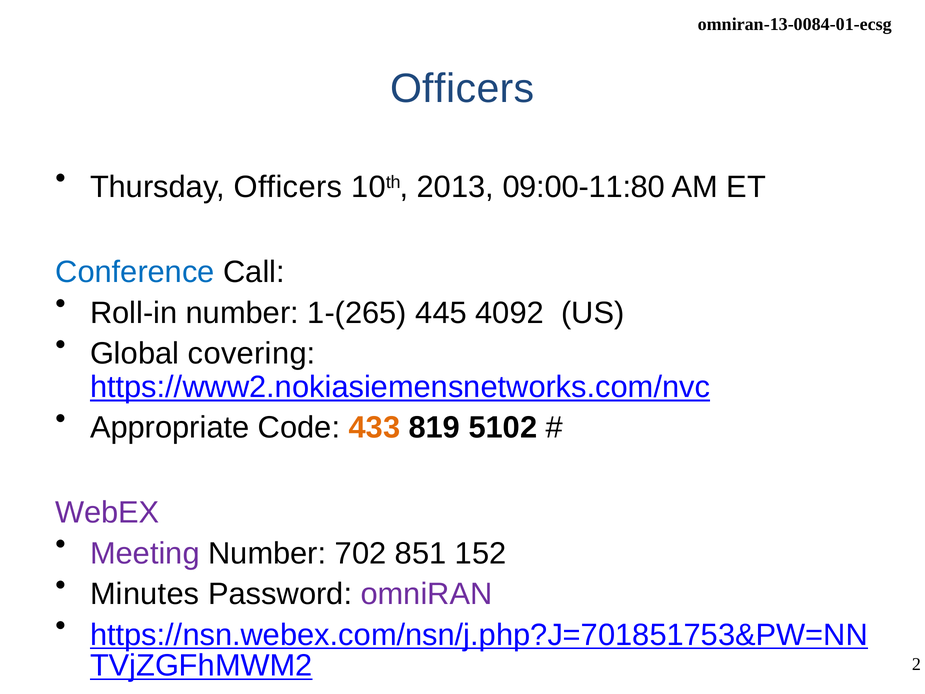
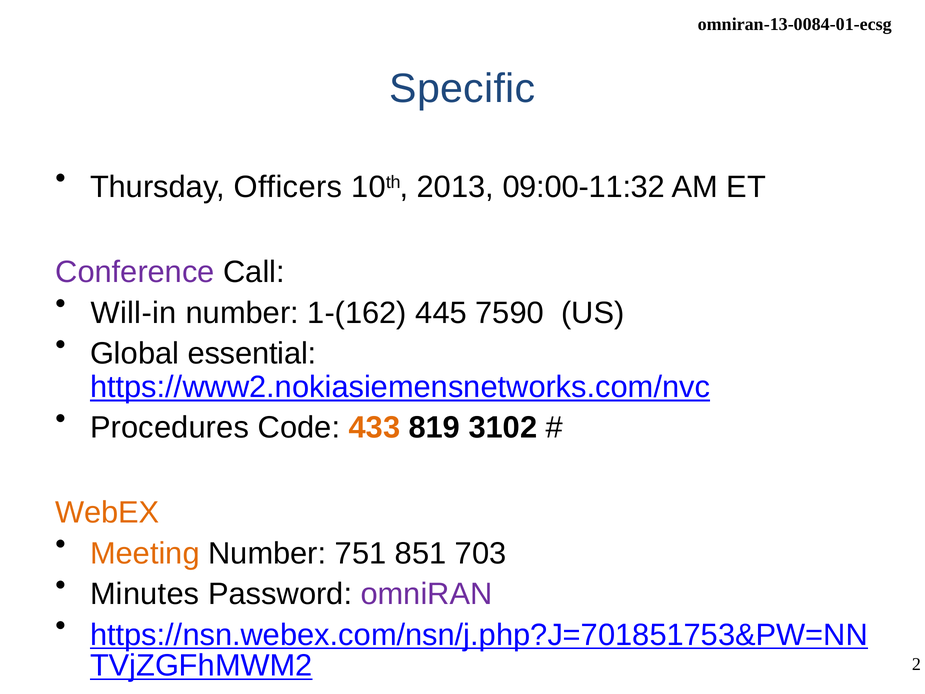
Officers: Officers -> Specific (462, 88)
09:00-11:80: 09:00-11:80 -> 09:00-11:32 (584, 187)
Conference colour: blue -> purple (135, 272)
Roll-in: Roll-in -> Will-in (134, 313)
1-(265: 1-(265 -> 1-(162 (357, 313)
4092: 4092 -> 7590 (510, 313)
covering: covering -> essential (252, 354)
Appropriate: Appropriate -> Procedures (170, 427)
5102: 5102 -> 3102 (503, 427)
WebEX colour: purple -> orange (107, 513)
Meeting colour: purple -> orange (145, 553)
702: 702 -> 751 (361, 553)
152: 152 -> 703 (481, 553)
